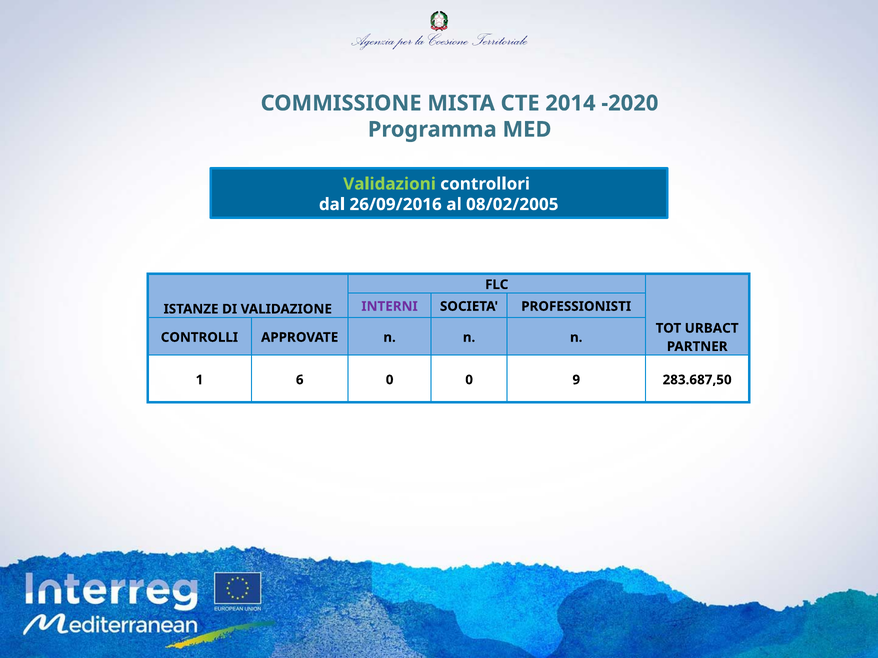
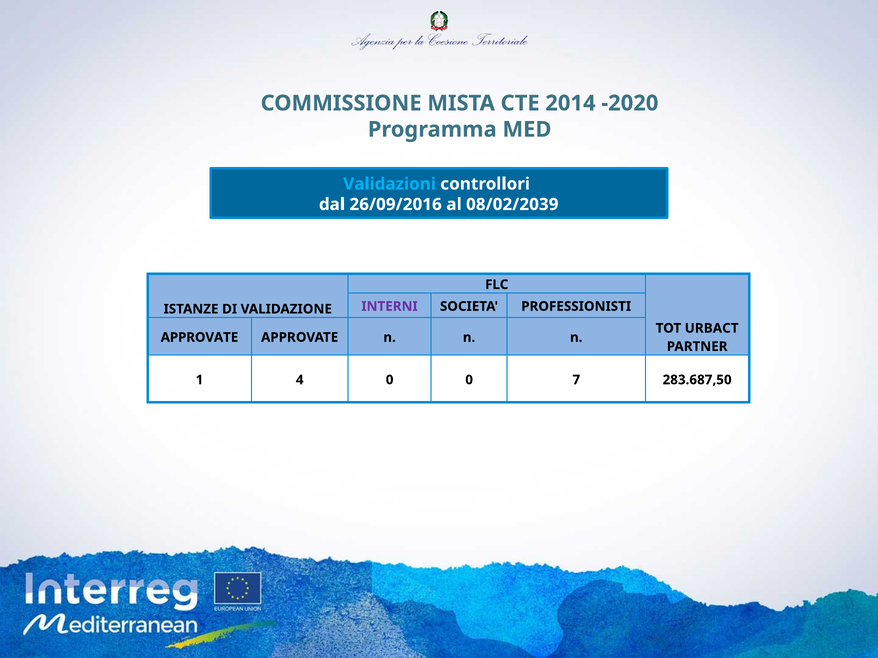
Validazioni colour: light green -> light blue (390, 184)
08/02/2005: 08/02/2005 -> 08/02/2039 (512, 205)
CONTROLLI: CONTROLLI -> APPROVATE (199, 338)
6: 6 -> 4 (300, 380)
9: 9 -> 7 (576, 380)
